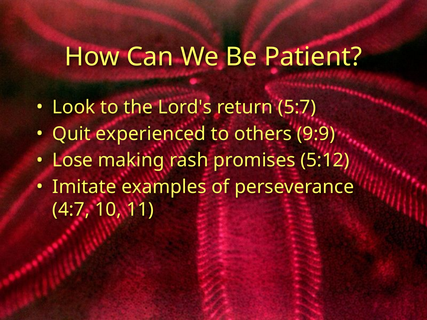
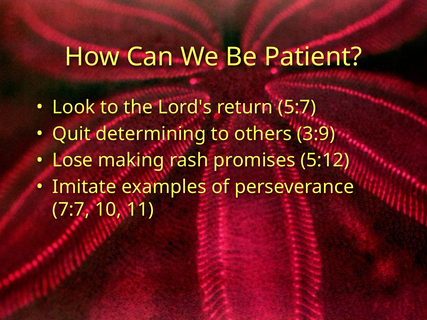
experienced: experienced -> determining (151, 134)
9:9: 9:9 -> 3:9 (316, 134)
4:7: 4:7 -> 7:7 (71, 210)
